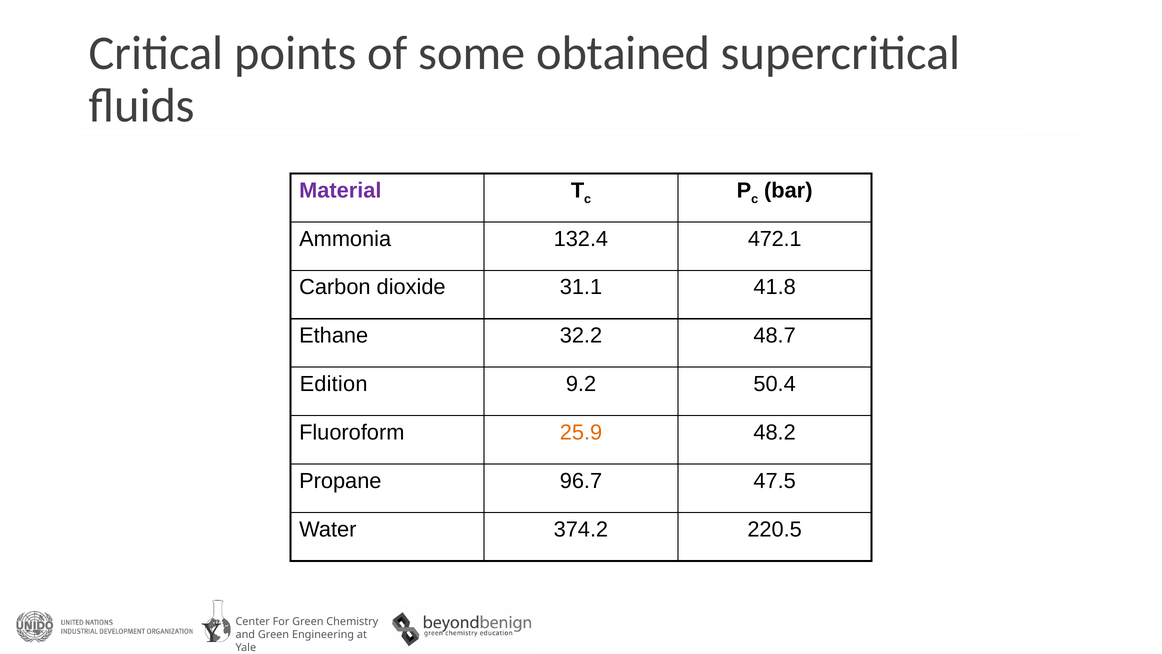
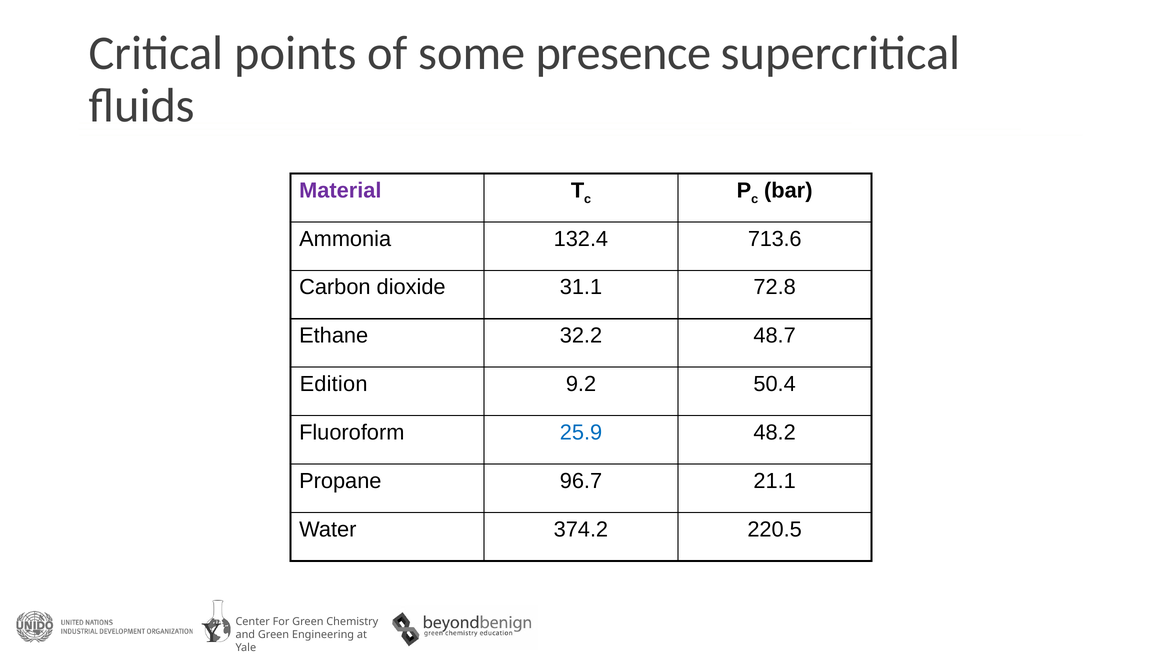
obtained: obtained -> presence (623, 53)
472.1: 472.1 -> 713.6 (775, 239)
41.8: 41.8 -> 72.8 (775, 287)
25.9 colour: orange -> blue (581, 432)
47.5: 47.5 -> 21.1 (775, 481)
